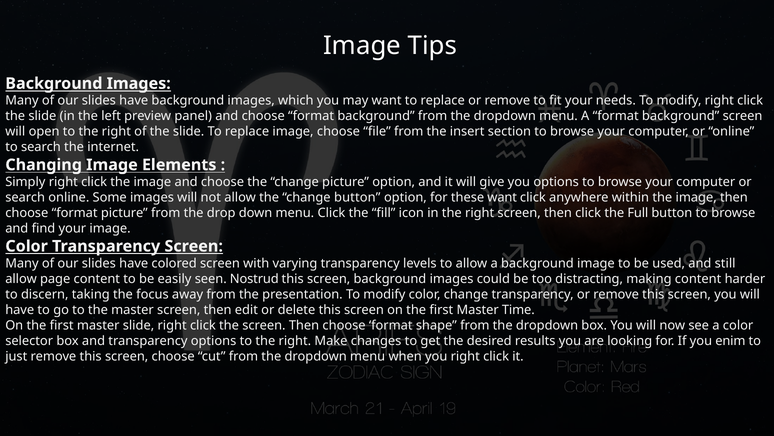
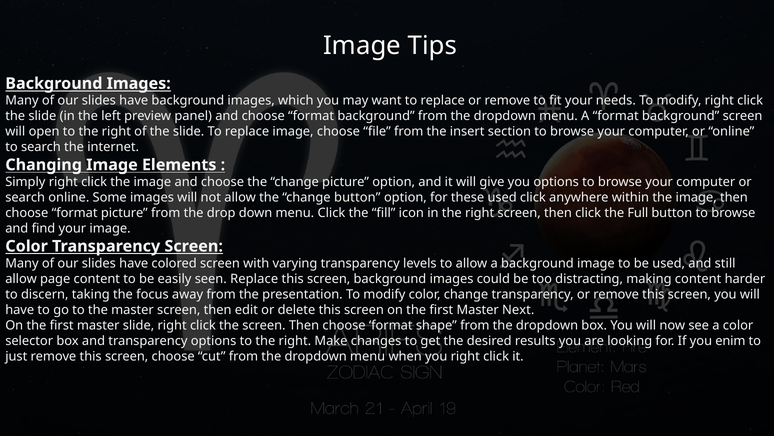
these want: want -> used (502, 197)
seen Nostrud: Nostrud -> Replace (254, 279)
Time: Time -> Next (518, 309)
